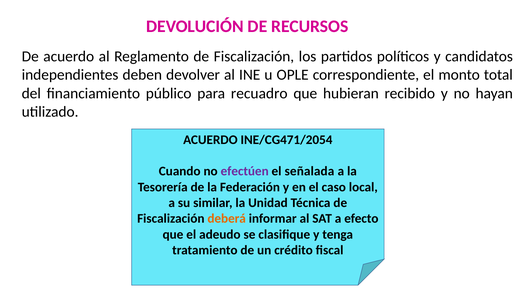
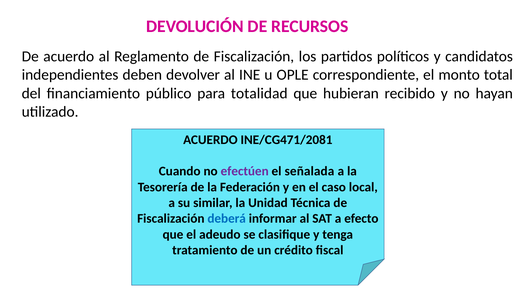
recuadro: recuadro -> totalidad (259, 93)
INE/CG471/2054: INE/CG471/2054 -> INE/CG471/2081 (287, 140)
deberá colour: orange -> blue (227, 219)
